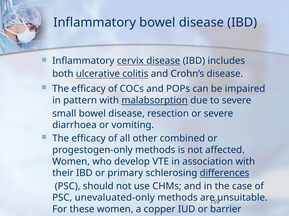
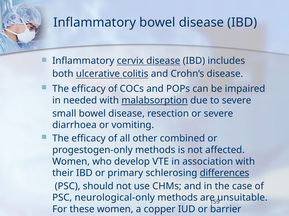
pattern: pattern -> needed (80, 101)
unevaluated-only: unevaluated-only -> neurological-only (115, 198)
